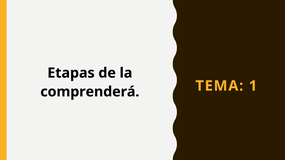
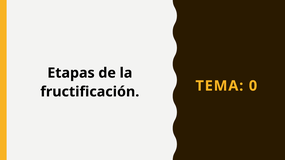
1: 1 -> 0 (253, 86)
comprenderá: comprenderá -> fructificación (90, 92)
